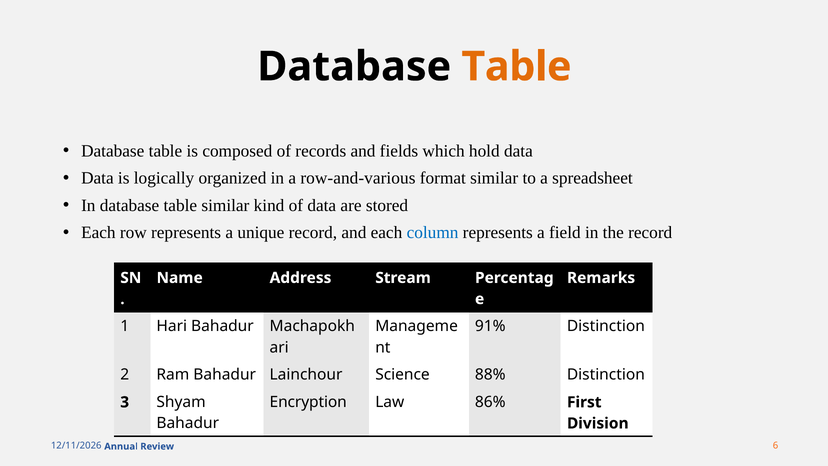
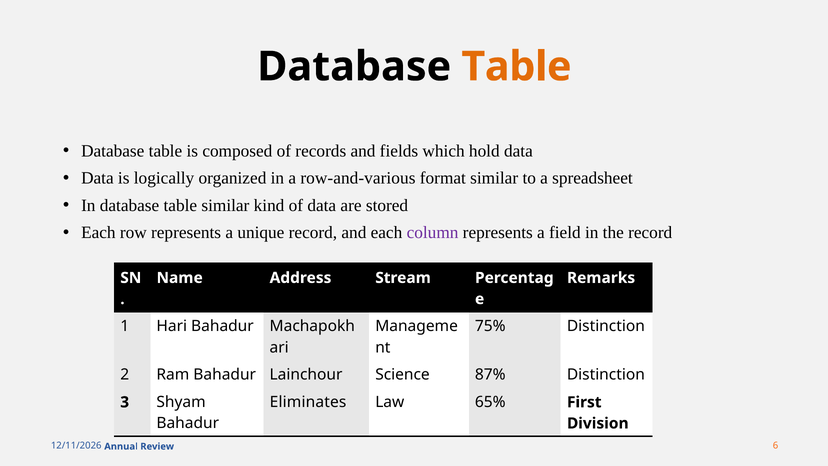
column colour: blue -> purple (433, 233)
91%: 91% -> 75% (490, 326)
88%: 88% -> 87% (490, 375)
Encryption: Encryption -> Eliminates (308, 402)
86%: 86% -> 65% (490, 402)
